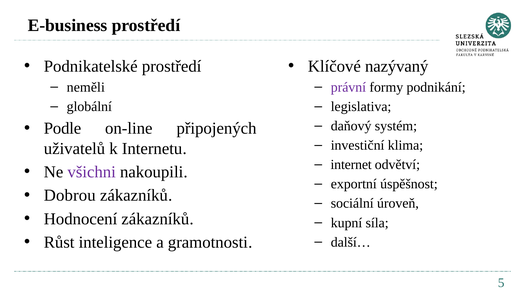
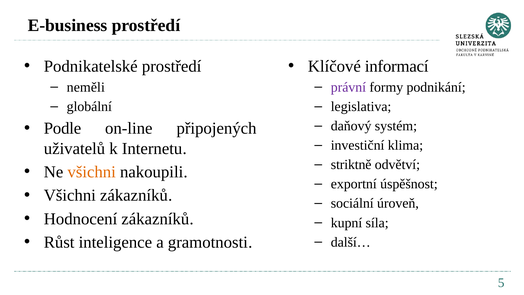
nazývaný: nazývaný -> informací (397, 66)
internet: internet -> striktně (351, 165)
všichni colour: purple -> orange (92, 172)
Dobrou: Dobrou -> Všichni (70, 195)
